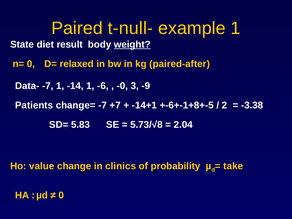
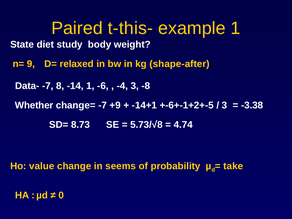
t-null-: t-null- -> t-this- (130, 28)
result: result -> study (70, 44)
weight underline: present -> none (132, 44)
n= 0: 0 -> 9 (31, 64)
paired-after: paired-after -> shape-after (180, 64)
-7 1: 1 -> 8 (60, 86)
-0: -0 -> -4 (122, 86)
-9: -9 -> -8 (146, 86)
Patients: Patients -> Whether (34, 105)
+7: +7 -> +9 (115, 105)
+-6+-1+8+-5: +-6+-1+8+-5 -> +-6+-1+2+-5 (187, 105)
2: 2 -> 3 (225, 105)
5.83: 5.83 -> 8.73 (81, 125)
2.04: 2.04 -> 4.74 (183, 125)
clinics: clinics -> seems (121, 166)
